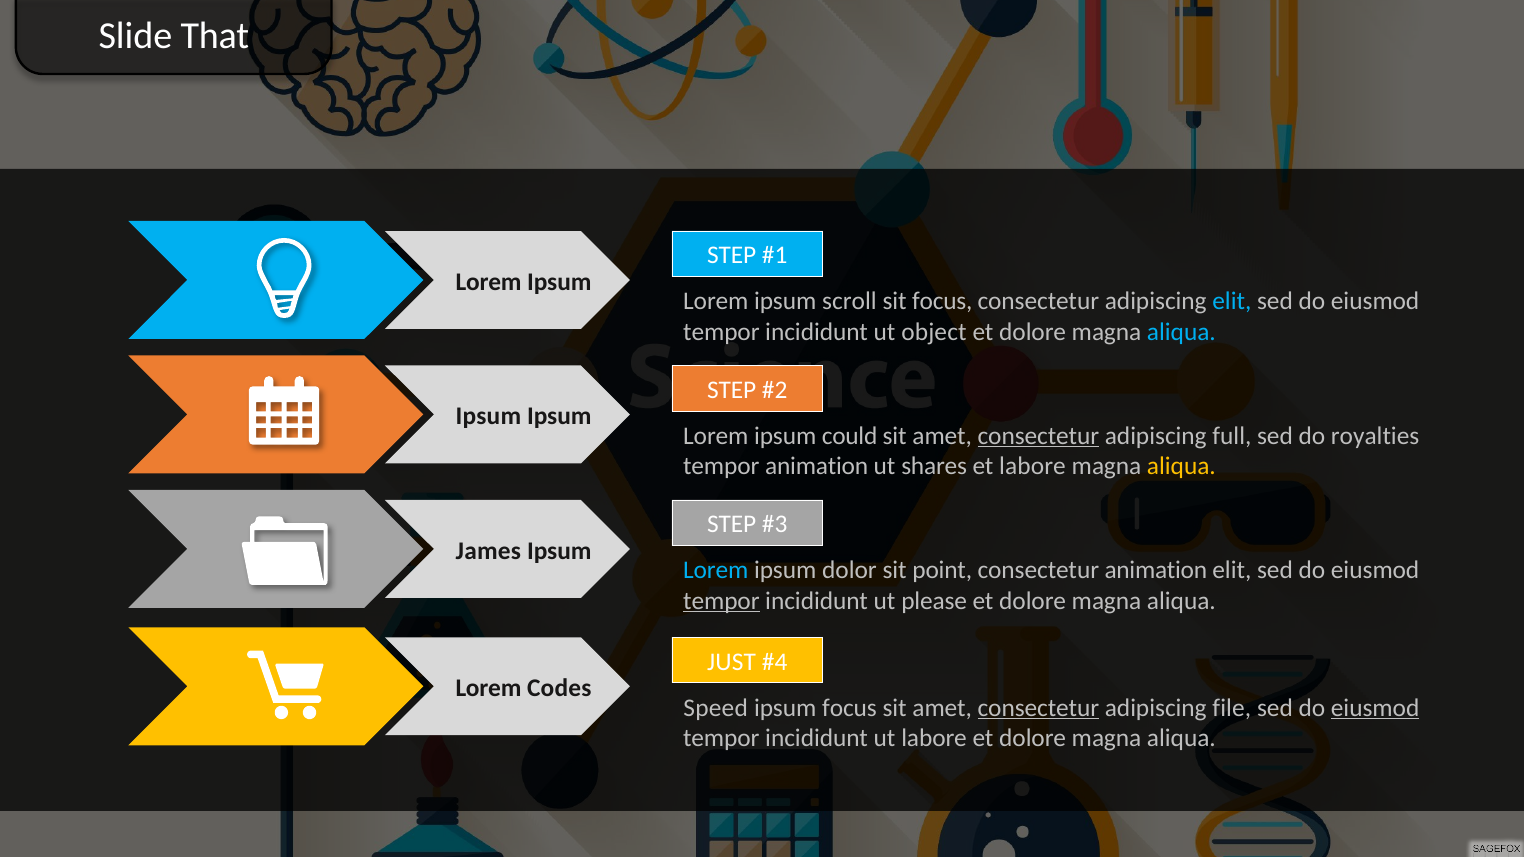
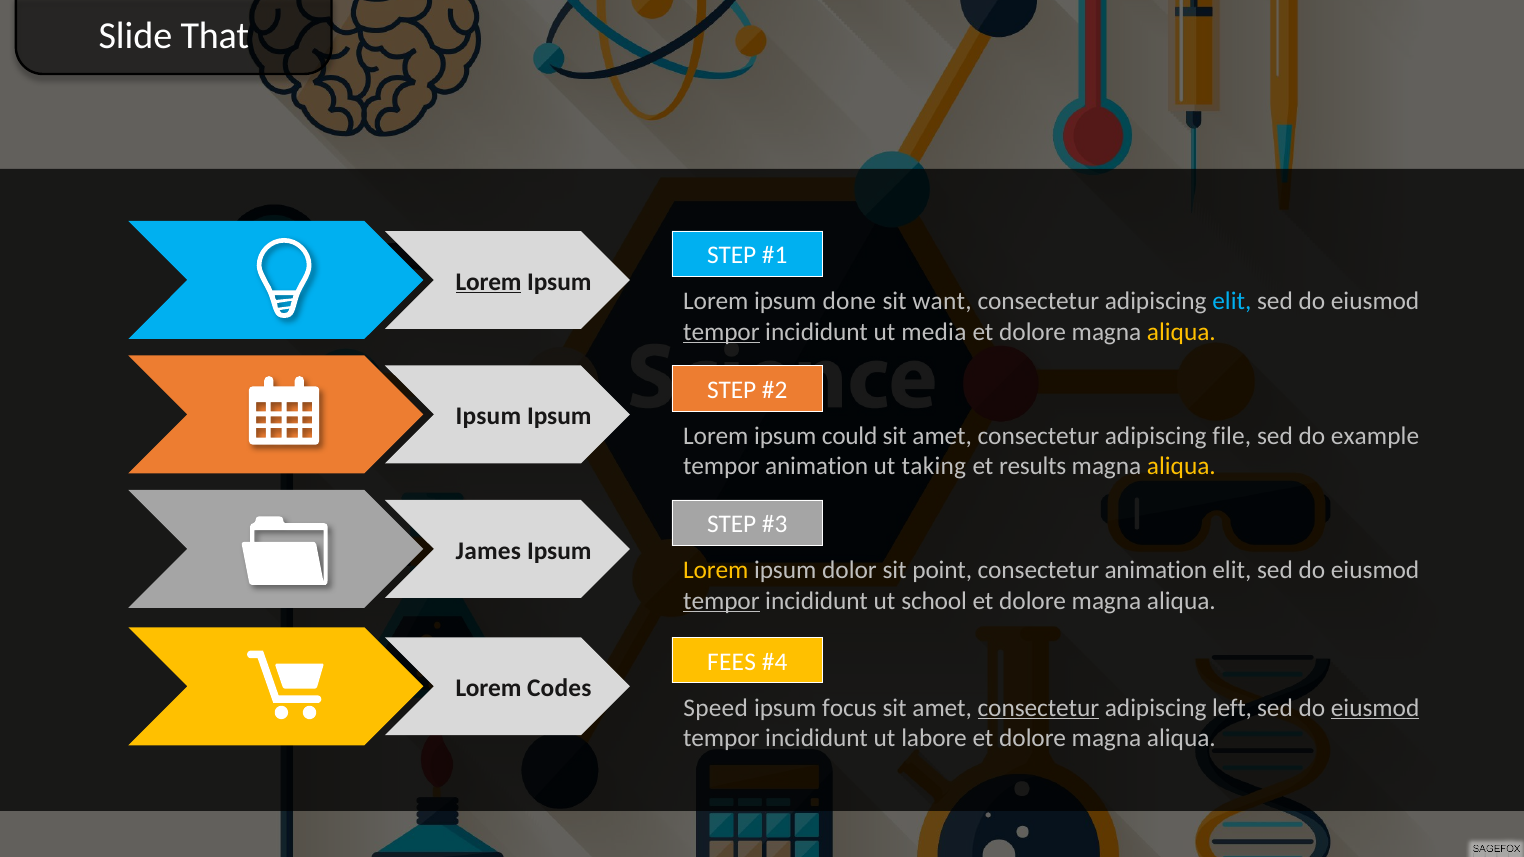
Lorem underline: none -> present (489, 282)
scroll: scroll -> done (849, 301)
sit focus: focus -> want (942, 301)
tempor underline: none -> present (721, 332)
object: object -> media (934, 332)
aliqua colour: light blue -> yellow (1181, 332)
consectetur underline: present -> none (1038, 436)
full: full -> file (1232, 436)
royalties: royalties -> example (1375, 436)
shares: shares -> taking (934, 466)
et labore: labore -> results (1033, 466)
Lorem colour: light blue -> yellow (716, 570)
please: please -> school (934, 601)
JUST: JUST -> FEES (732, 662)
file: file -> left (1232, 708)
